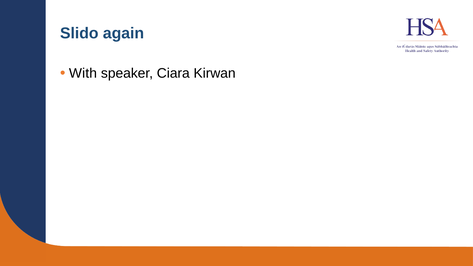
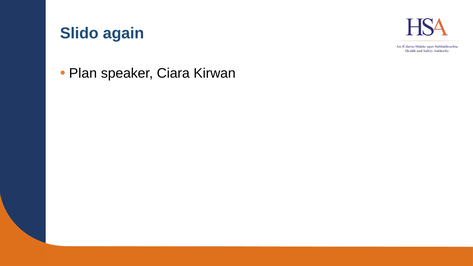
With: With -> Plan (83, 73)
